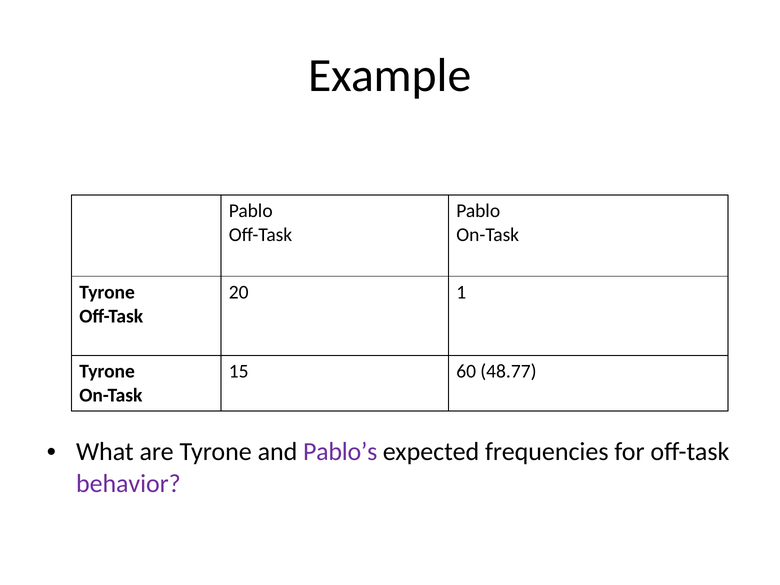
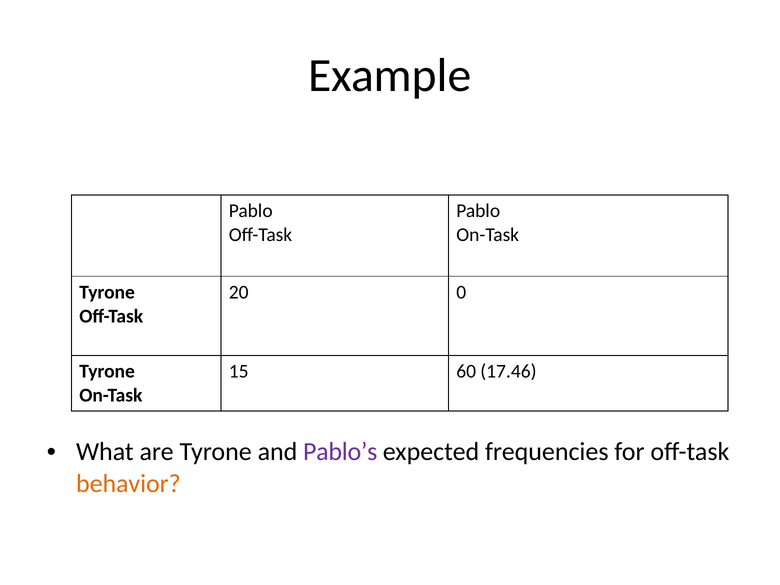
1: 1 -> 0 (461, 292)
48.77: 48.77 -> 17.46 (508, 372)
behavior colour: purple -> orange (128, 483)
